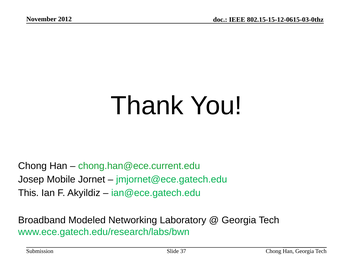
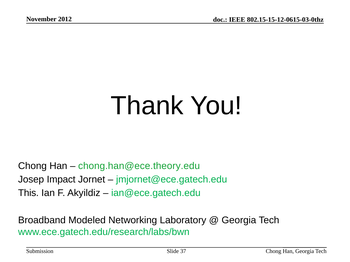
chong.han@ece.current.edu: chong.han@ece.current.edu -> chong.han@ece.theory.edu (139, 166)
Mobile: Mobile -> Impact (61, 180)
